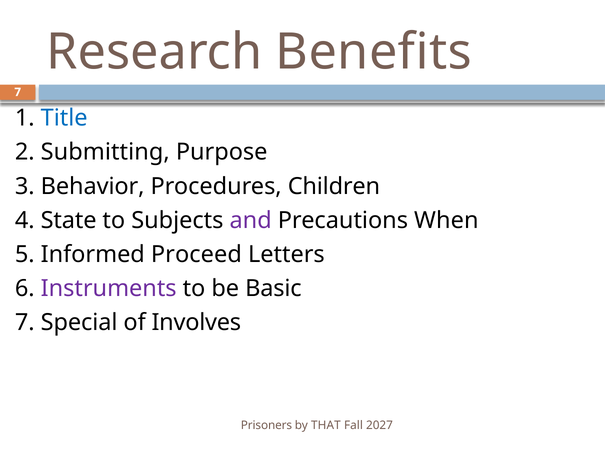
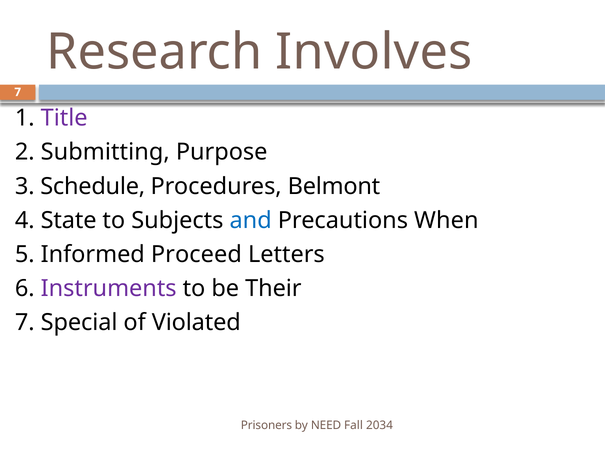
Benefits: Benefits -> Involves (374, 52)
Title colour: blue -> purple (64, 118)
Behavior: Behavior -> Schedule (93, 186)
Children: Children -> Belmont (334, 186)
and colour: purple -> blue (251, 220)
Basic: Basic -> Their (273, 288)
Involves: Involves -> Violated (196, 322)
THAT: THAT -> NEED (326, 425)
2027: 2027 -> 2034 (379, 425)
